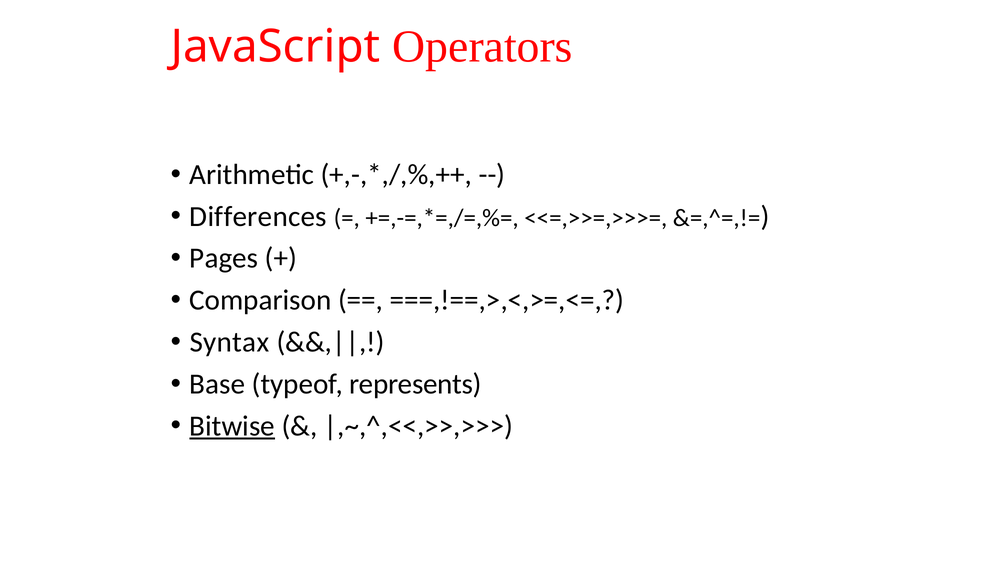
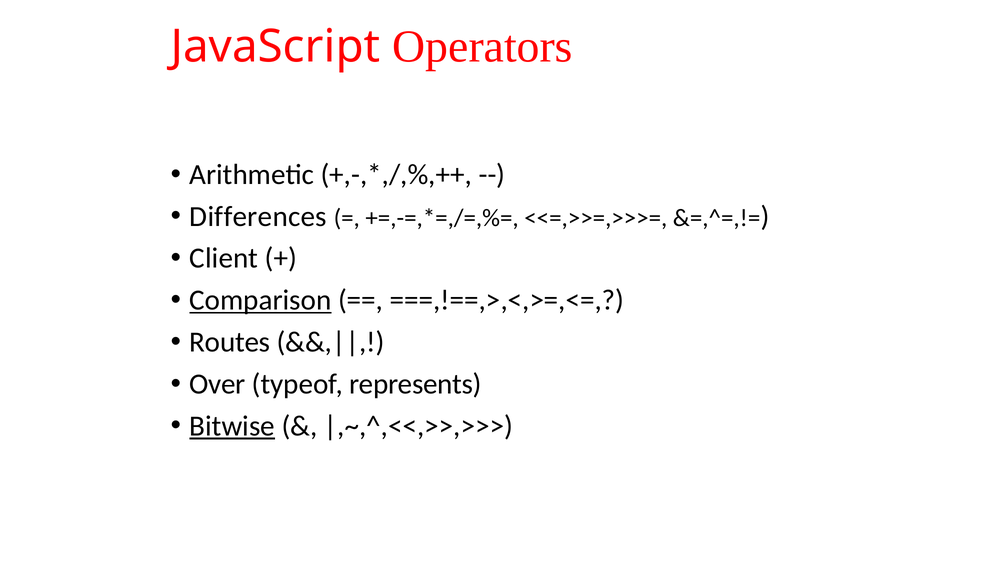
Pages: Pages -> Client (224, 258)
Comparison underline: none -> present (260, 300)
Syntax: Syntax -> Routes (230, 342)
Base: Base -> Over (217, 384)
